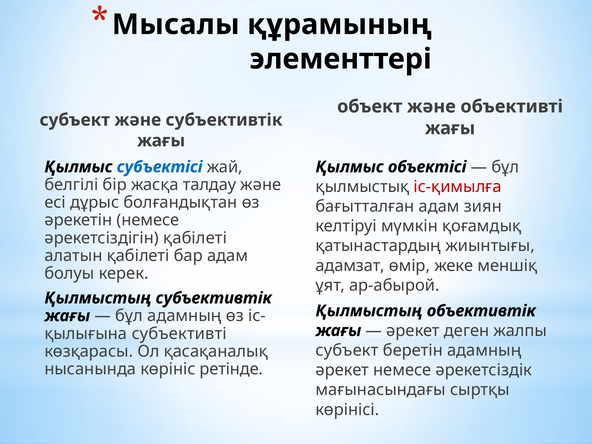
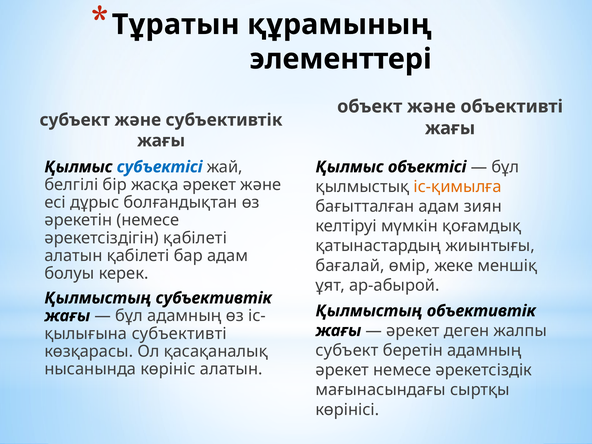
Мысалы: Мысалы -> Тұратын (176, 25)
жасқа талдау: талдау -> әрекет (210, 185)
іс-қимылға colour: red -> orange (458, 187)
адамзат: адамзат -> бағалай (350, 266)
көрініс ретінде: ретінде -> алатын (231, 369)
